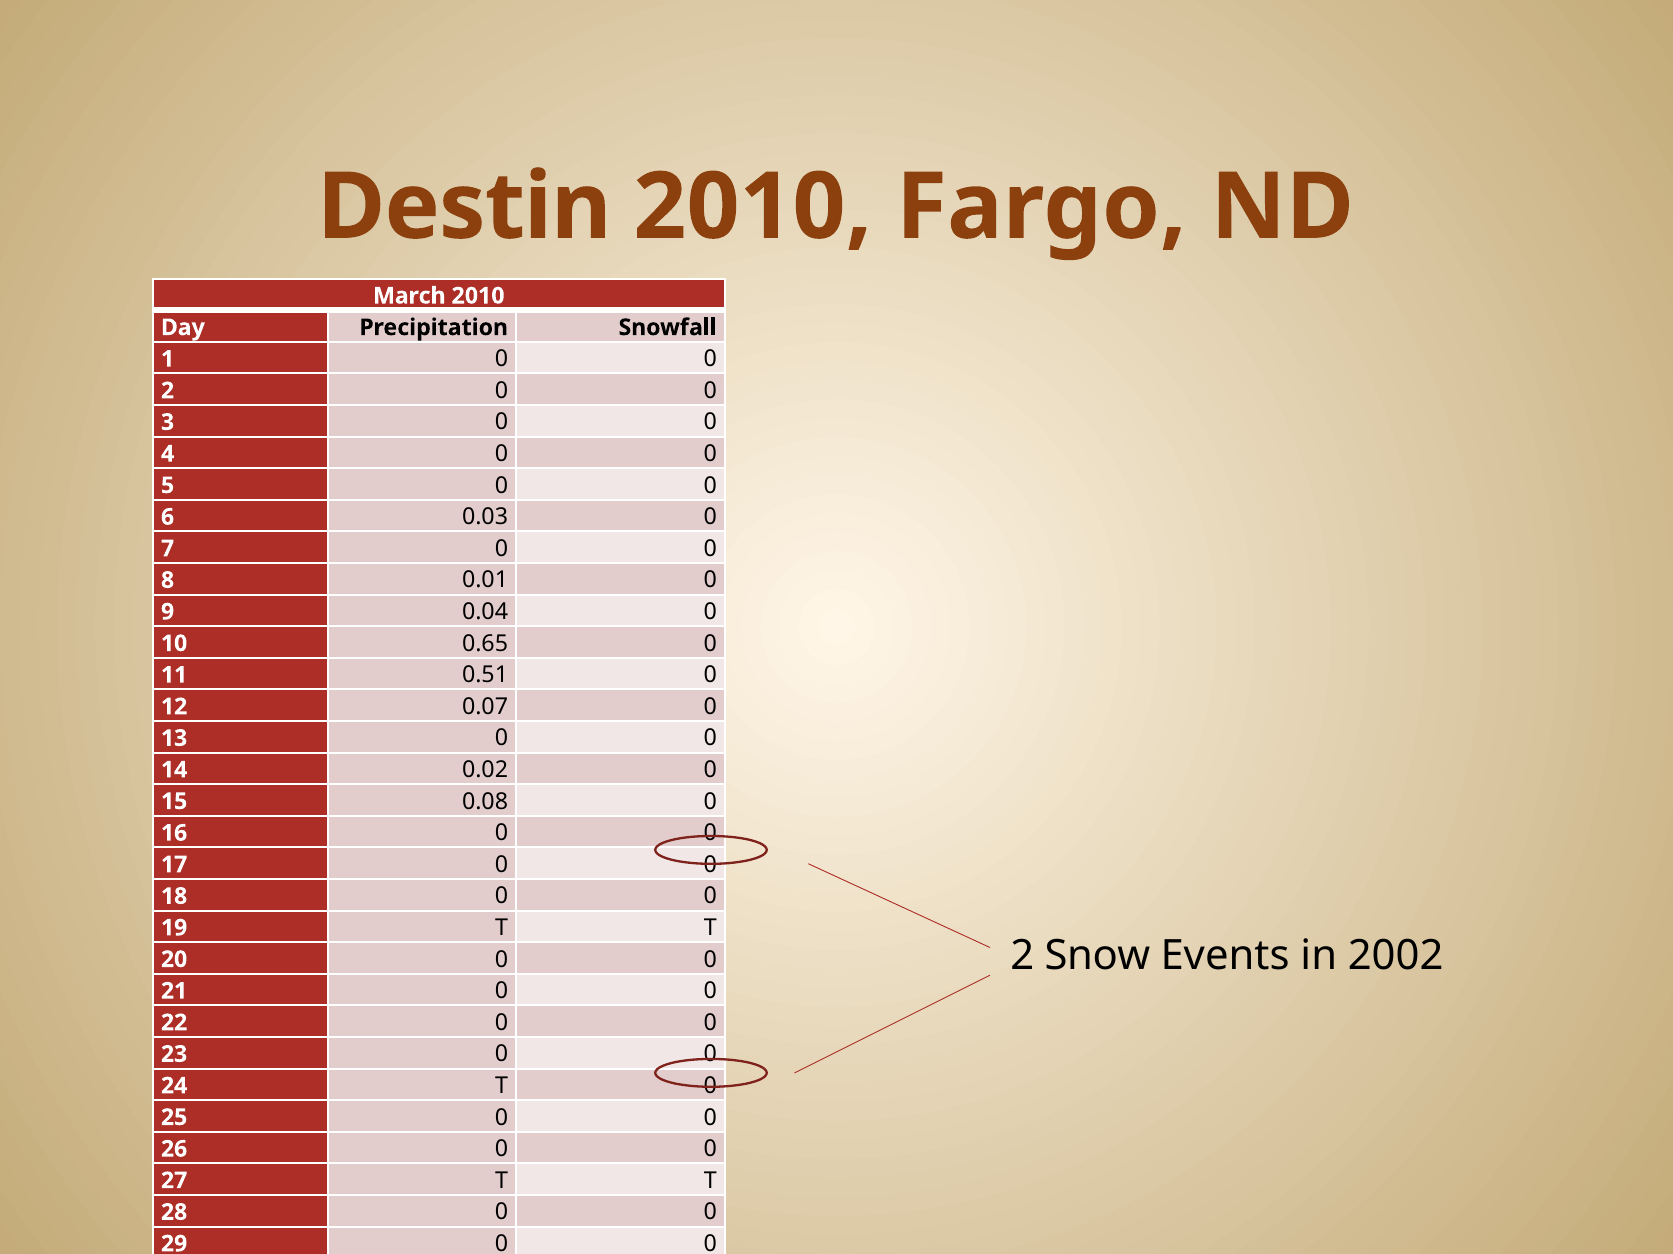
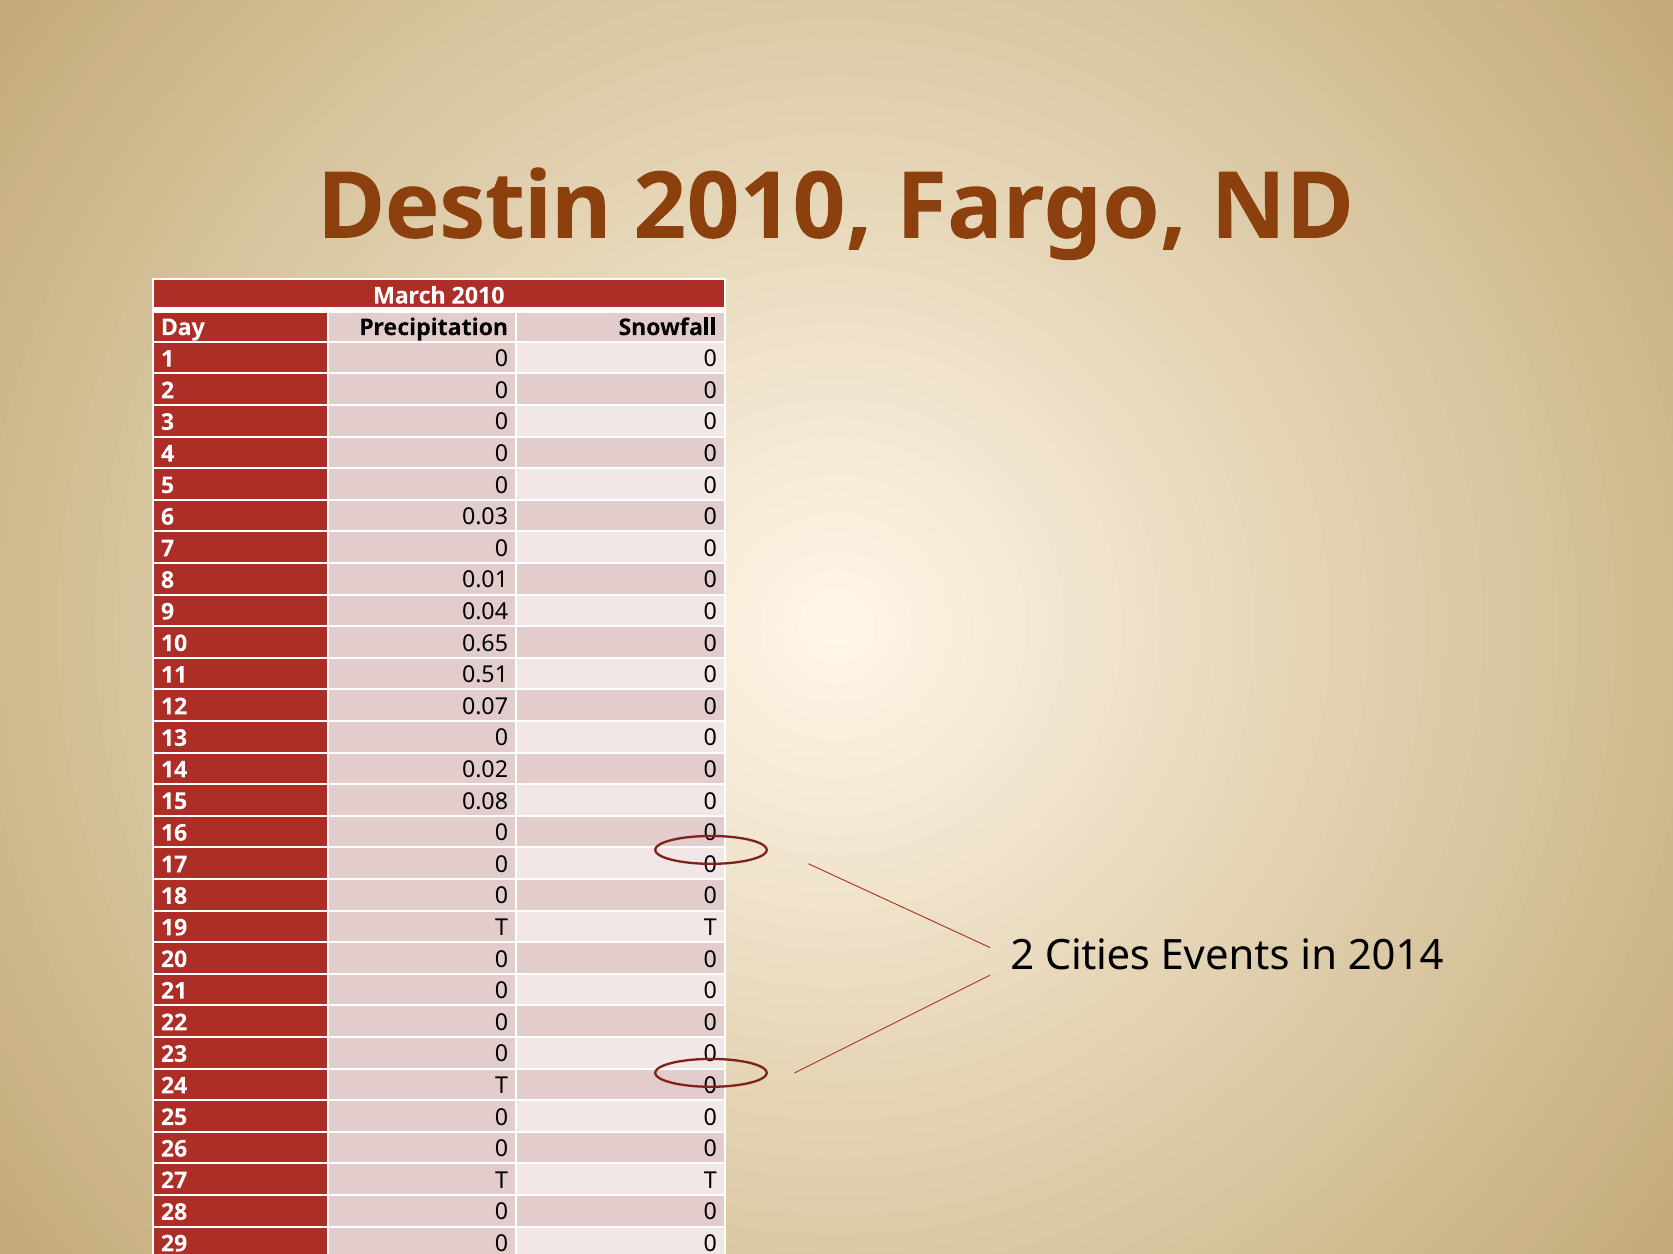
Snow: Snow -> Cities (1097, 956)
2002: 2002 -> 2014 (1396, 956)
